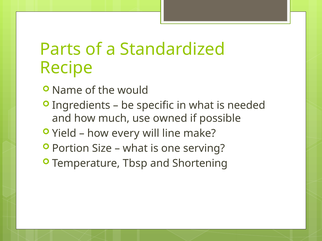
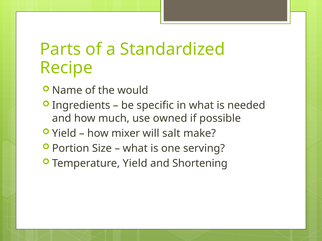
every: every -> mixer (126, 134)
line: line -> salt (171, 134)
Temperature Tbsp: Tbsp -> Yield (135, 164)
